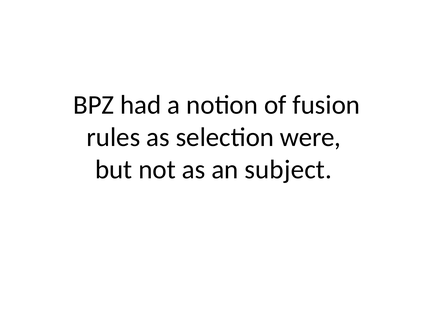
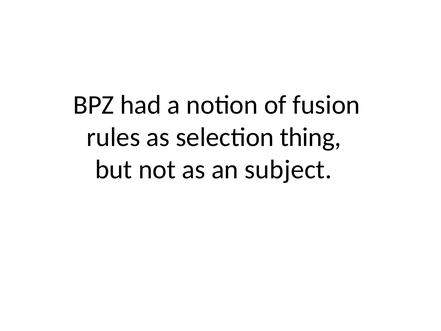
were: were -> thing (310, 137)
